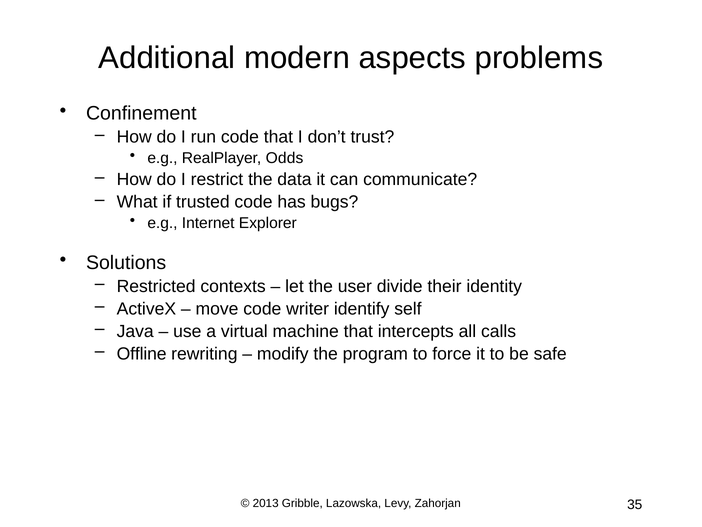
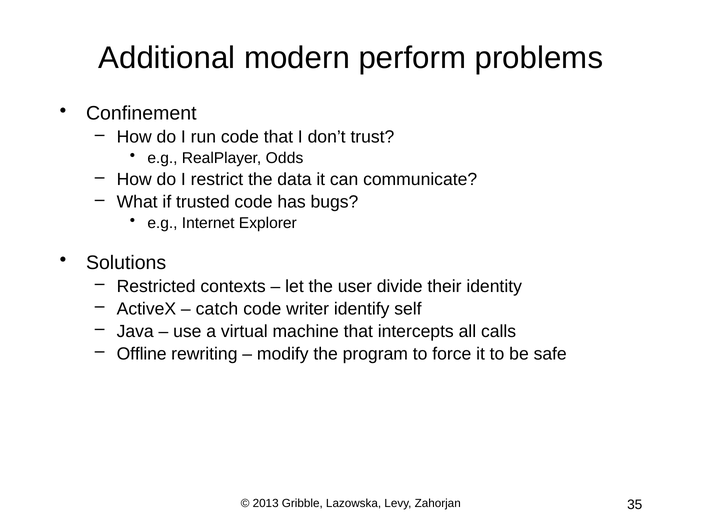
aspects: aspects -> perform (412, 58)
move: move -> catch (217, 308)
